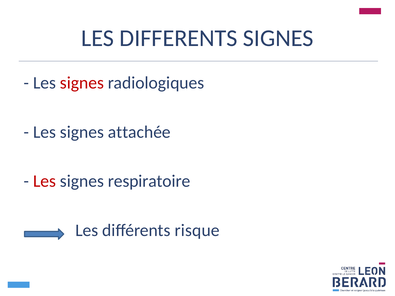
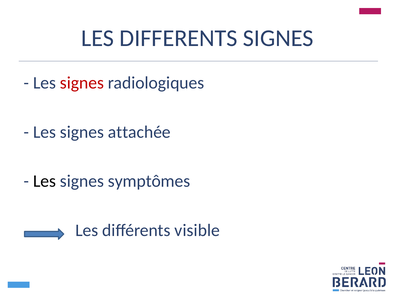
Les colour: red -> black (45, 181)
respiratoire: respiratoire -> symptômes (149, 181)
risque: risque -> visible (197, 230)
